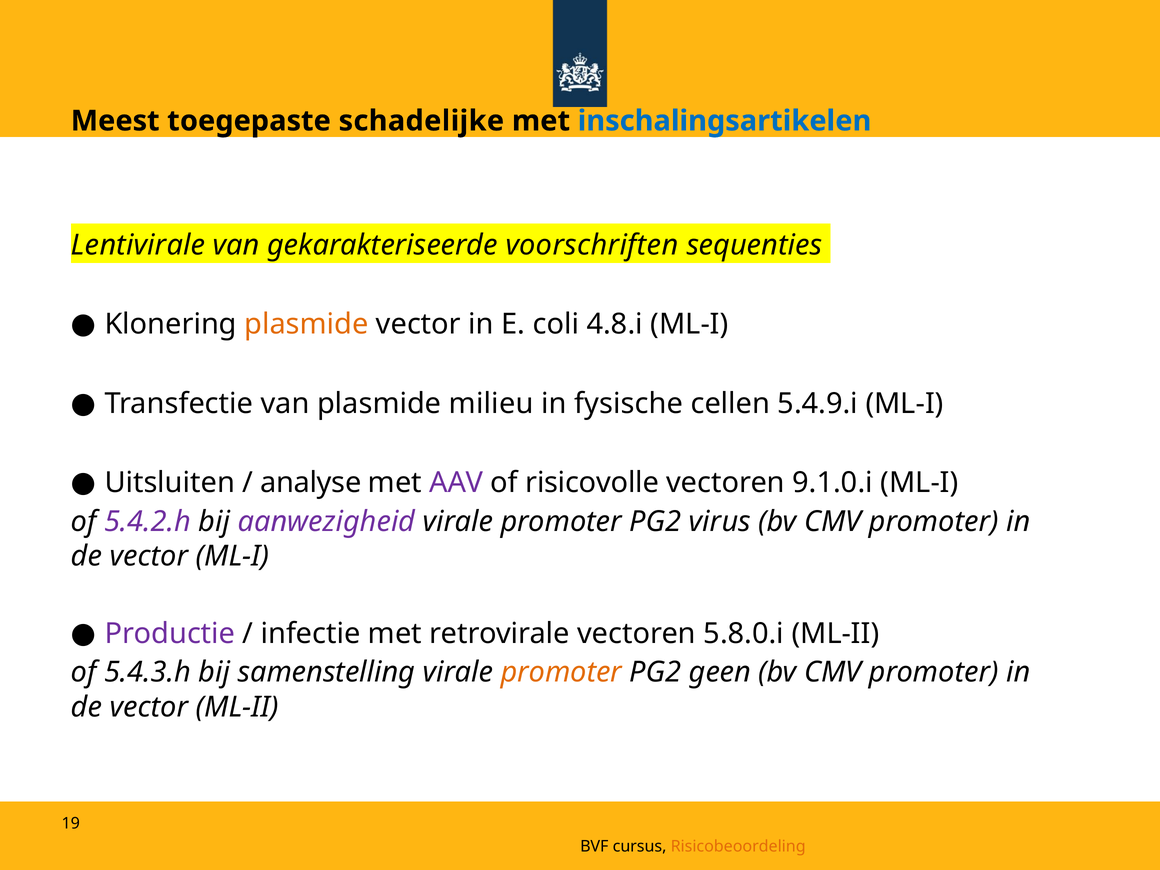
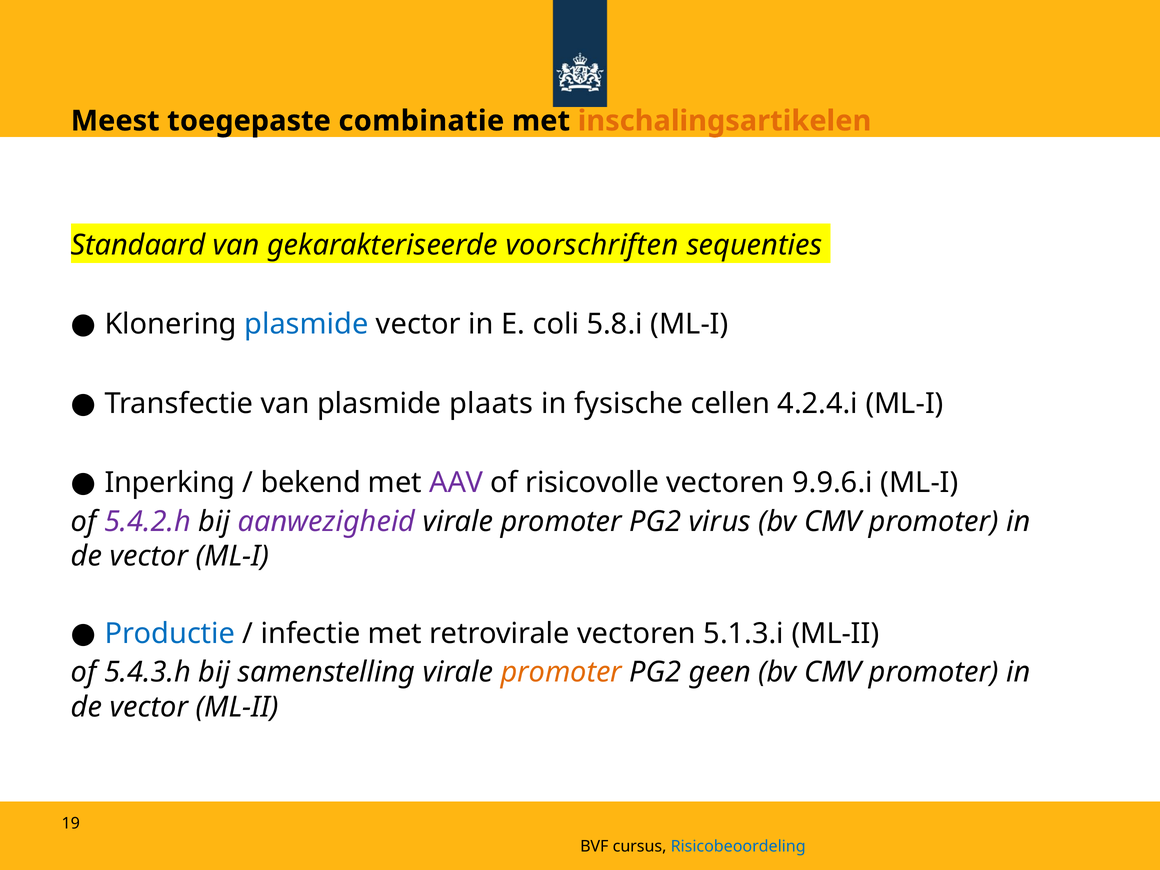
schadelijke: schadelijke -> combinatie (421, 121)
inschalingsartikelen colour: blue -> orange (725, 121)
Lentivirale: Lentivirale -> Standaard (138, 245)
plasmide colour: orange -> blue (306, 324)
4.8.i: 4.8.i -> 5.8.i (615, 324)
milieu: milieu -> plaats (491, 404)
5.4.9.i: 5.4.9.i -> 4.2.4.i (818, 404)
Uitsluiten: Uitsluiten -> Inperking (170, 483)
analyse: analyse -> bekend (311, 483)
9.1.0.i: 9.1.0.i -> 9.9.6.i (833, 483)
Productie colour: purple -> blue (170, 634)
5.8.0.i: 5.8.0.i -> 5.1.3.i (744, 634)
Risicobeoordeling colour: orange -> blue (738, 847)
